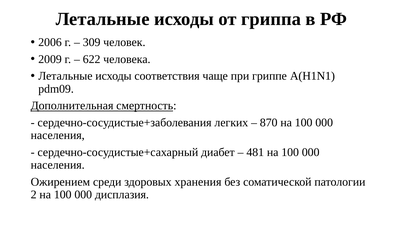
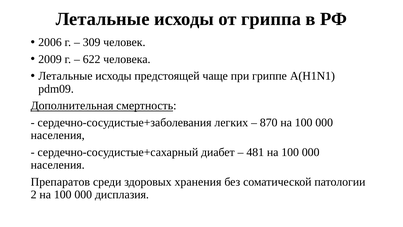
соответствия: соответствия -> предстоящей (167, 76)
Ожирением: Ожирением -> Препаратов (60, 182)
